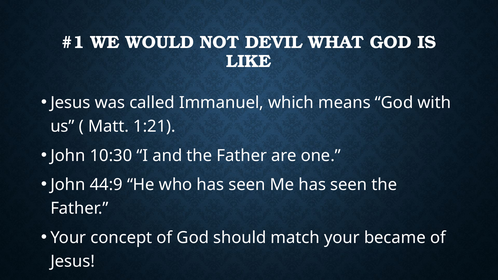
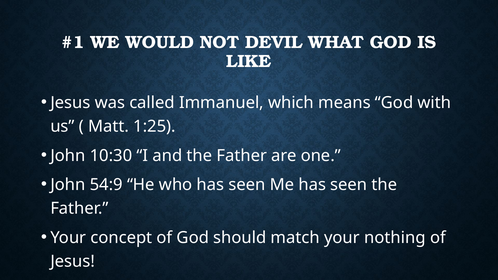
1:21: 1:21 -> 1:25 (154, 126)
44:9: 44:9 -> 54:9 (106, 185)
became: became -> nothing (395, 238)
